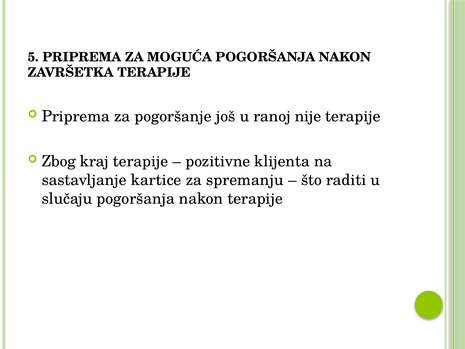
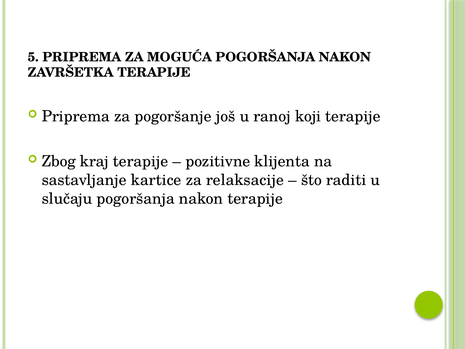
nije: nije -> koji (308, 116)
spremanju: spremanju -> relaksacije (245, 180)
